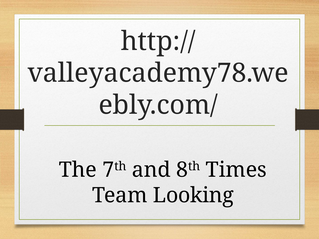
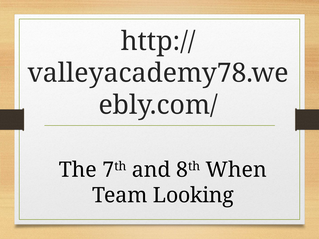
Times: Times -> When (236, 170)
